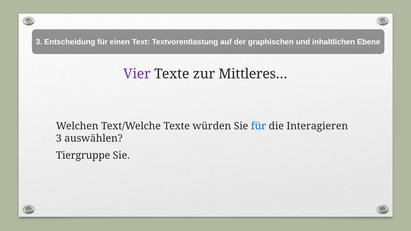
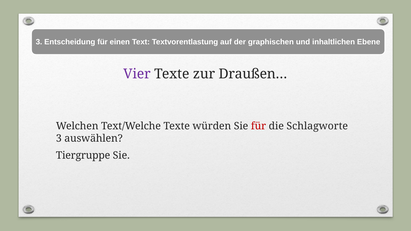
Mittleres…: Mittleres… -> Draußen… (253, 74)
für colour: blue -> red (258, 126)
Interagieren: Interagieren -> Schlagworte (317, 126)
